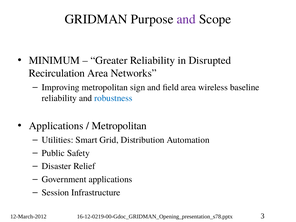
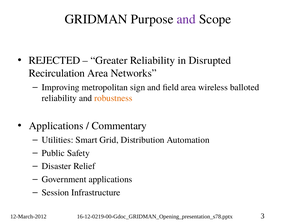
MINIMUM: MINIMUM -> REJECTED (54, 60)
baseline: baseline -> balloted (245, 87)
robustness colour: blue -> orange (113, 98)
Metropolitan: Metropolitan -> Commentary (119, 126)
